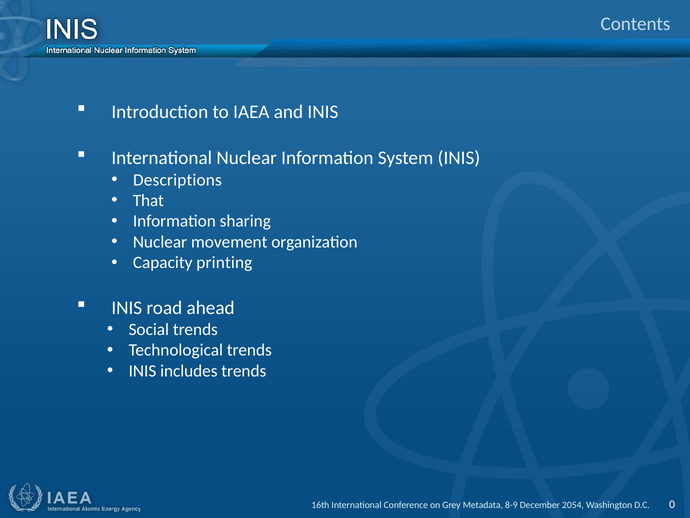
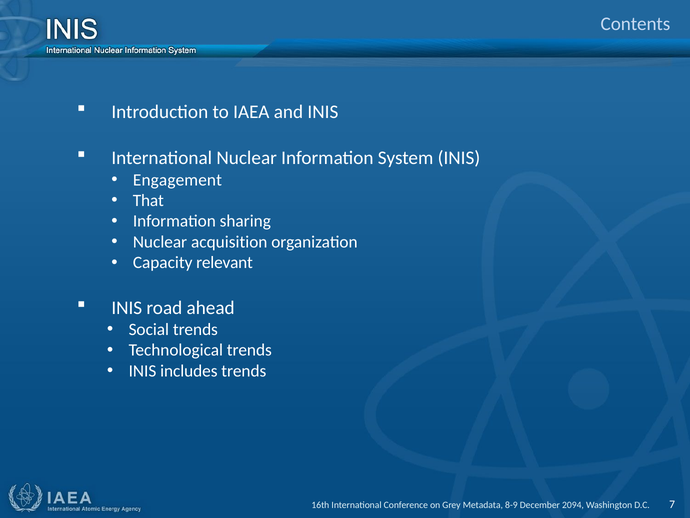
Descriptions: Descriptions -> Engagement (177, 180)
movement: movement -> acquisition (229, 242)
printing: printing -> relevant (225, 262)
2054: 2054 -> 2094 (573, 505)
0: 0 -> 7 (672, 504)
